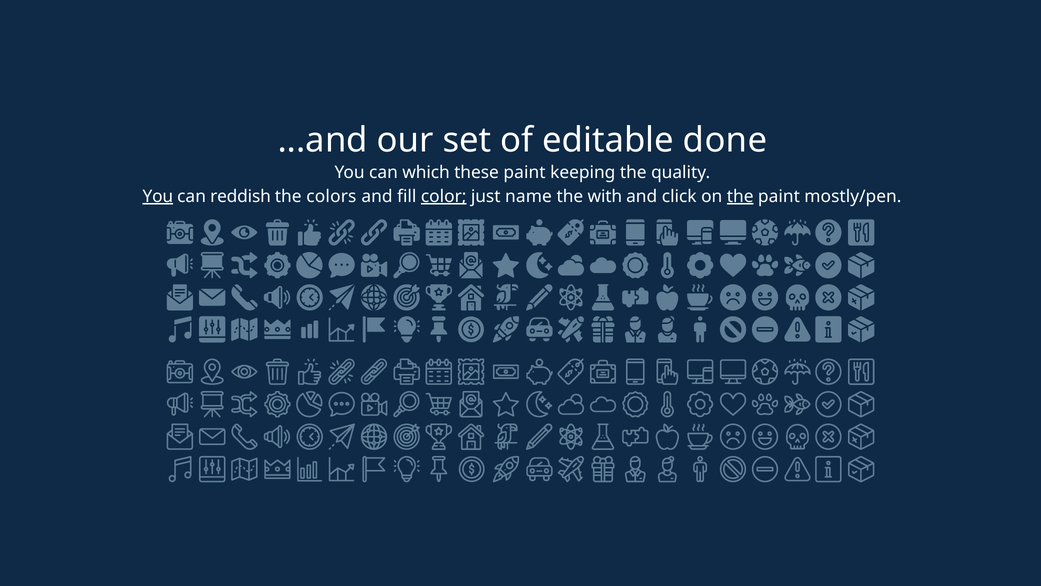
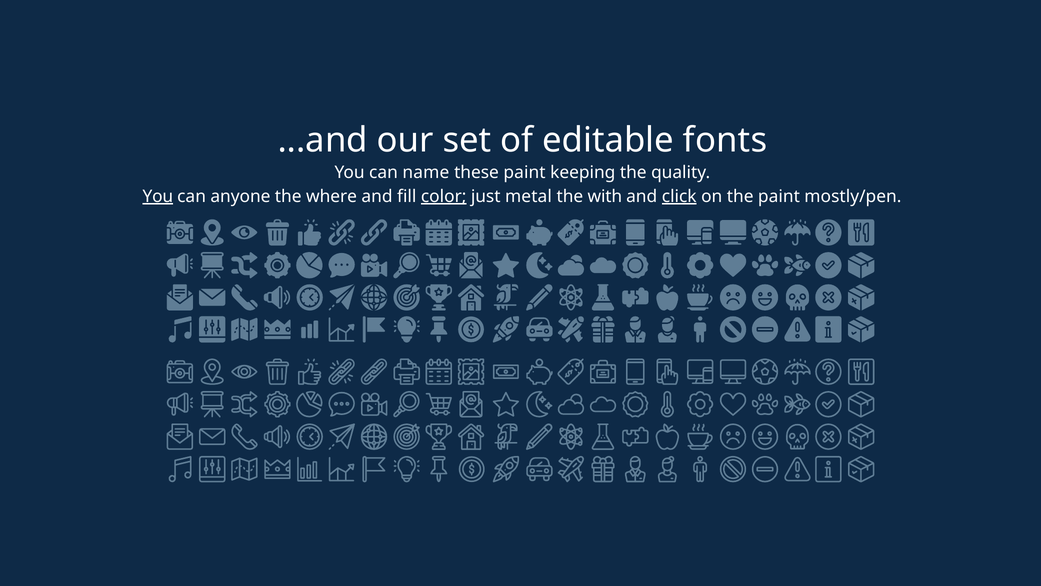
done: done -> fonts (725, 140)
which: which -> name (426, 172)
reddish: reddish -> anyone (240, 196)
colors: colors -> where (331, 196)
name: name -> metal (528, 196)
click underline: none -> present (679, 196)
the underline: present -> none (740, 196)
